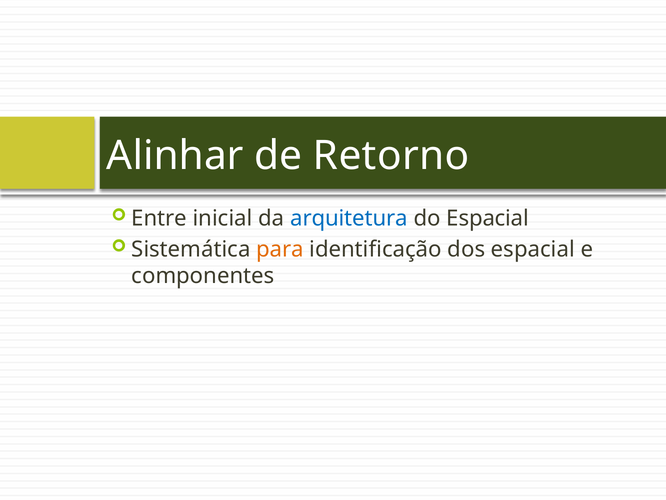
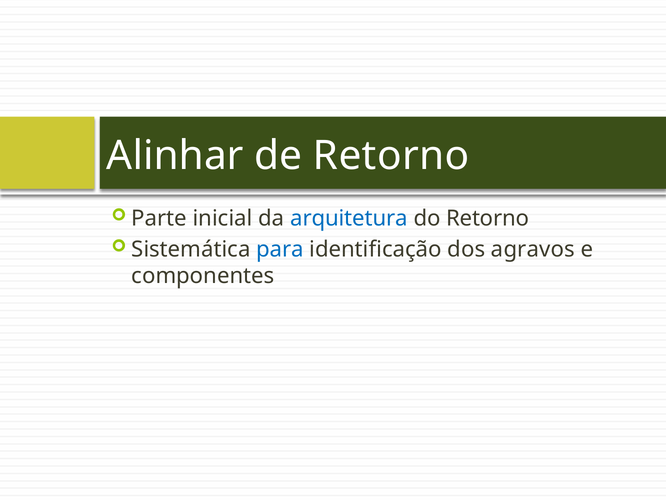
Entre: Entre -> Parte (159, 218)
do Espacial: Espacial -> Retorno (488, 218)
para colour: orange -> blue (280, 249)
dos espacial: espacial -> agravos (533, 249)
